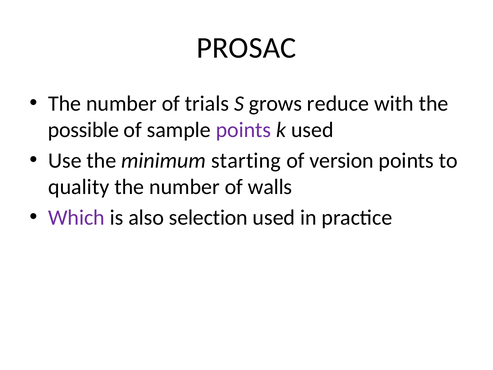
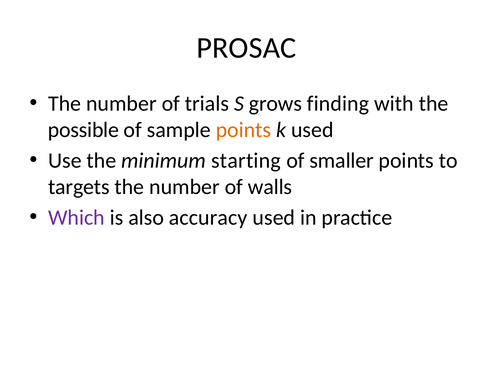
reduce: reduce -> finding (338, 103)
points colour: purple -> orange (243, 130)
version: version -> smaller (342, 160)
quality: quality -> targets (79, 187)
selection: selection -> accuracy (208, 217)
